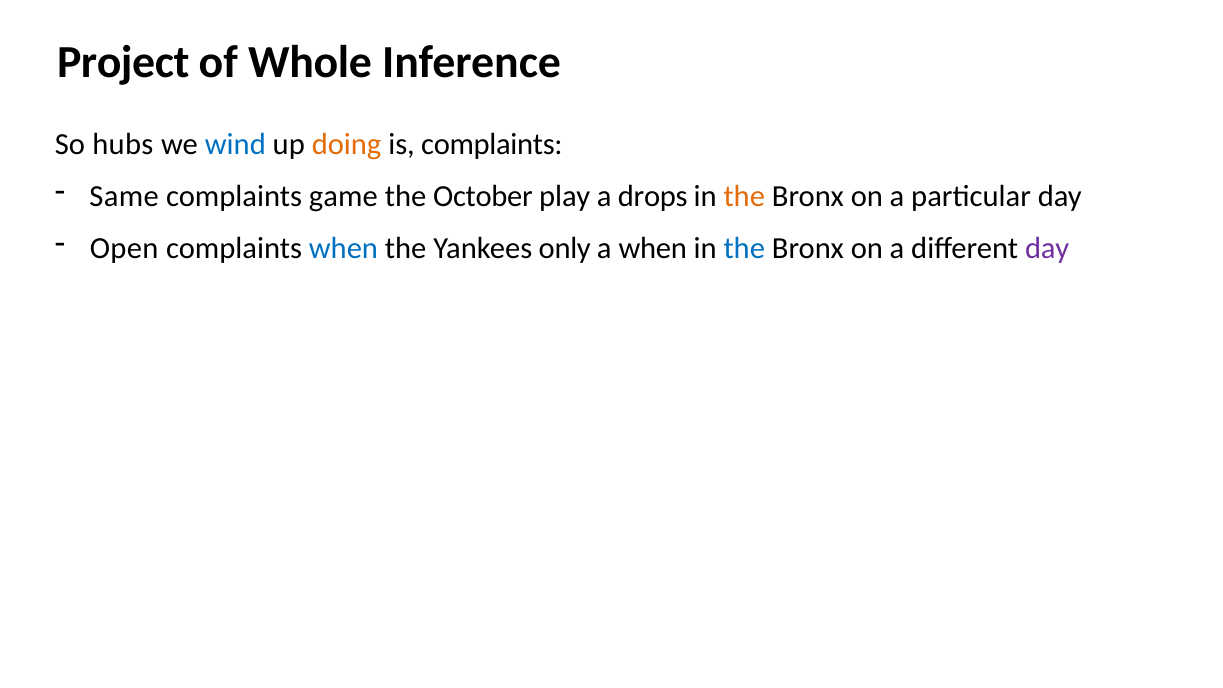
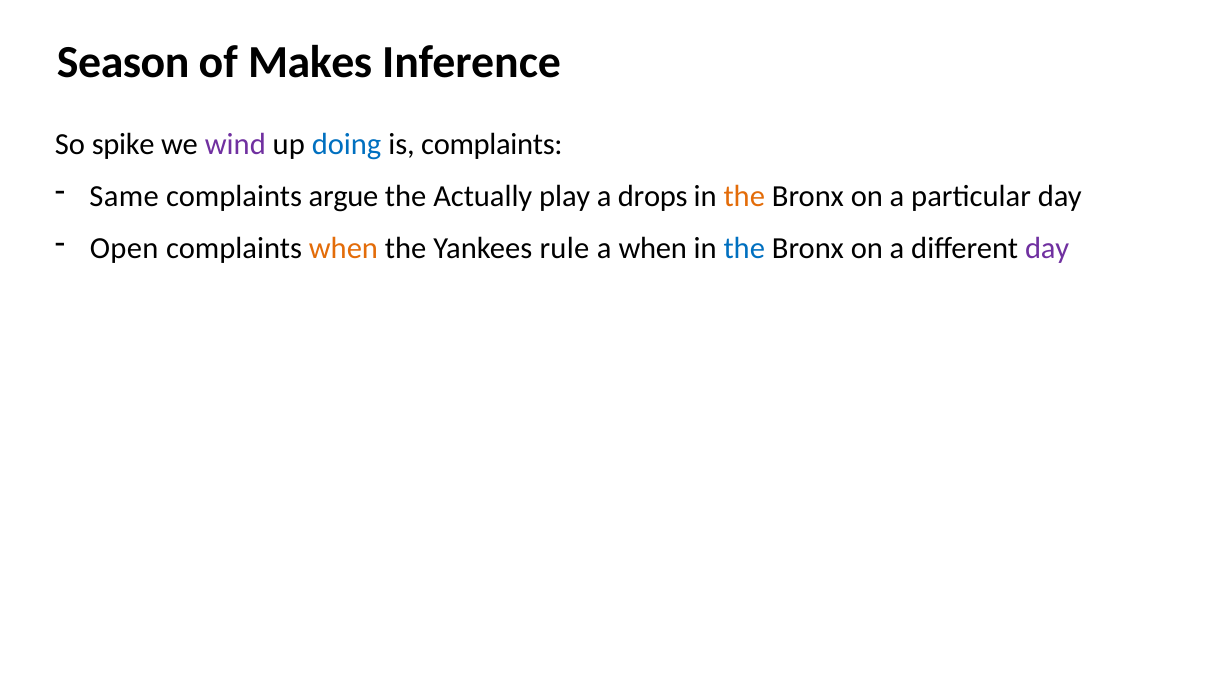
Project: Project -> Season (123, 63)
Whole: Whole -> Makes (310, 63)
hubs: hubs -> spike (123, 144)
wind colour: blue -> purple (235, 144)
doing colour: orange -> blue (347, 144)
game: game -> argue (344, 196)
October: October -> Actually (483, 196)
when colour: blue -> orange (343, 248)
only: only -> rule (564, 248)
